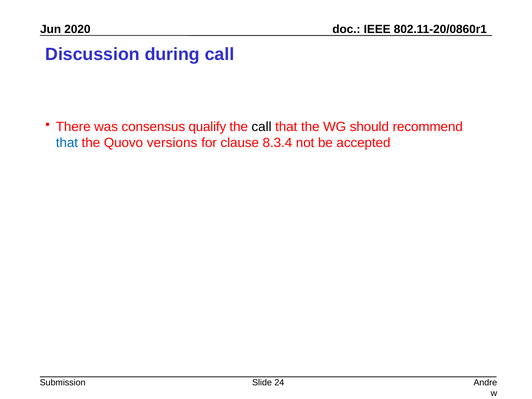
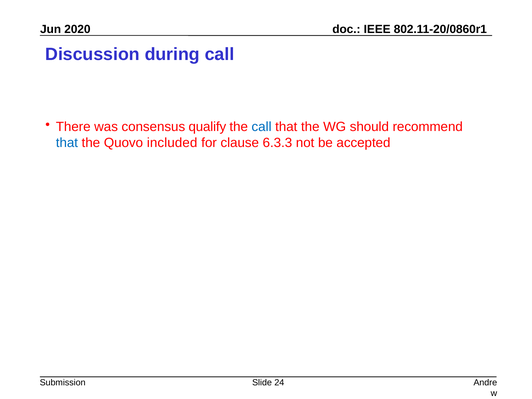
call colour: black -> blue (262, 127)
versions: versions -> included (172, 143)
8.3.4: 8.3.4 -> 6.3.3 (277, 143)
